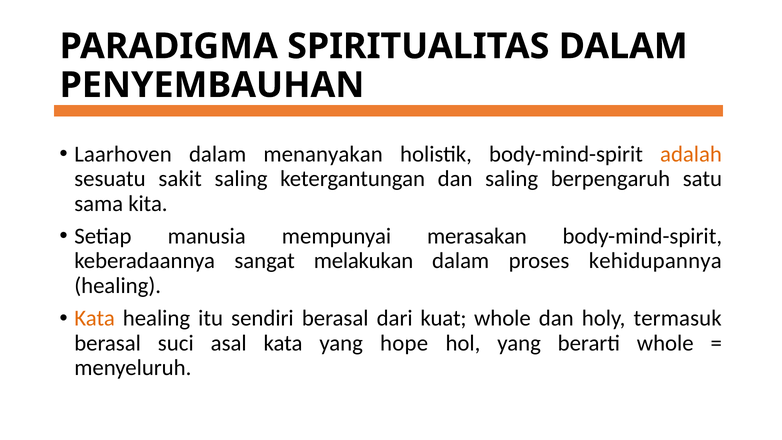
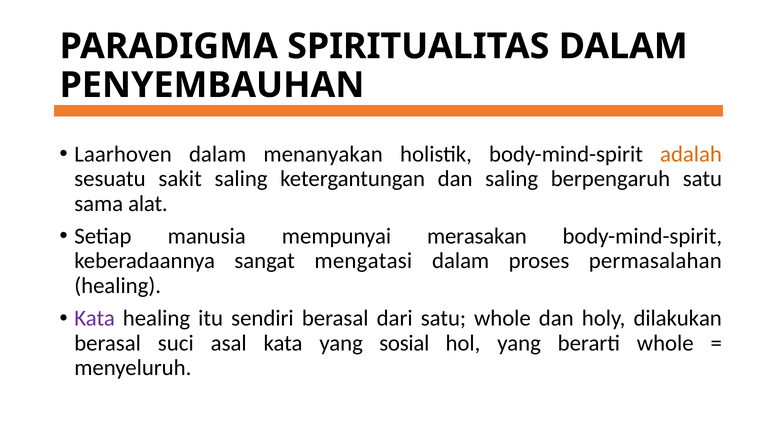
kita: kita -> alat (148, 203)
melakukan: melakukan -> mengatasi (363, 261)
kehidupannya: kehidupannya -> permasalahan (655, 261)
Kata colour: orange -> purple (95, 318)
dari kuat: kuat -> satu (443, 318)
termasuk: termasuk -> dilakukan (678, 318)
hope: hope -> sosial (404, 343)
